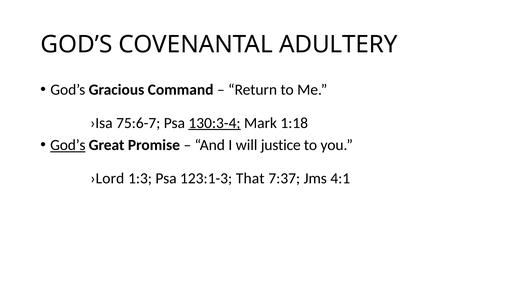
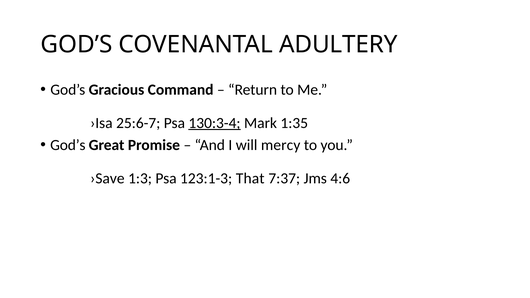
75:6-7: 75:6-7 -> 25:6-7 (138, 123)
1:18: 1:18 -> 1:35 (294, 123)
God’s underline: present -> none (68, 145)
justice: justice -> mercy (281, 145)
›Lord: ›Lord -> ›Save (107, 179)
4:1: 4:1 -> 4:6 (340, 179)
